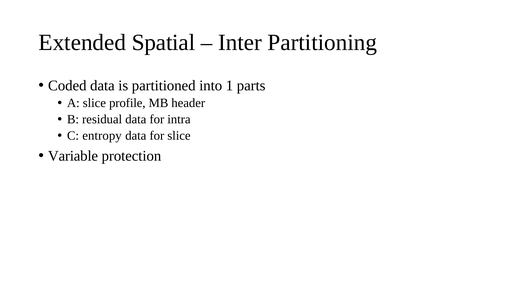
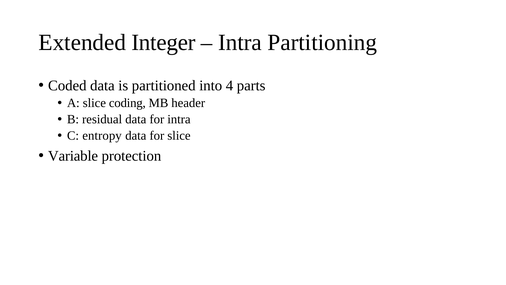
Spatial: Spatial -> Integer (164, 43)
Inter: Inter -> Intra (240, 43)
1: 1 -> 4 (229, 86)
profile: profile -> coding (127, 103)
